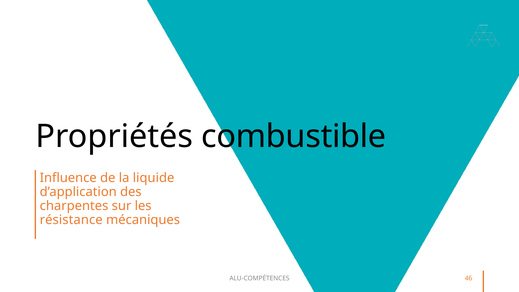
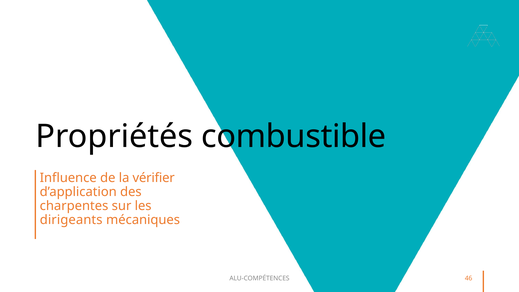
liquide: liquide -> vérifier (154, 178)
résistance: résistance -> dirigeants (71, 220)
